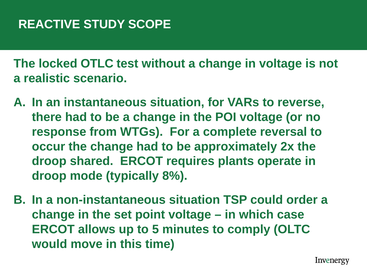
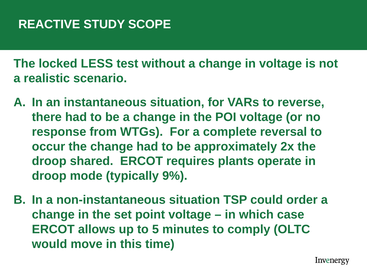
OTLC: OTLC -> LESS (97, 63)
8%: 8% -> 9% (175, 175)
